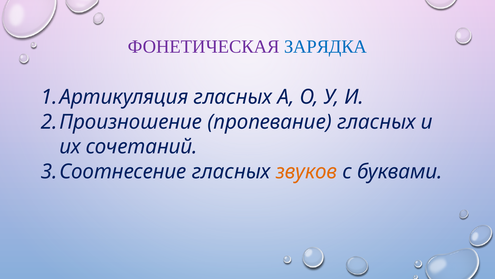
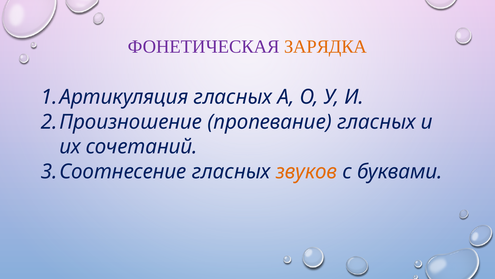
ЗАРЯДКА colour: blue -> orange (326, 47)
